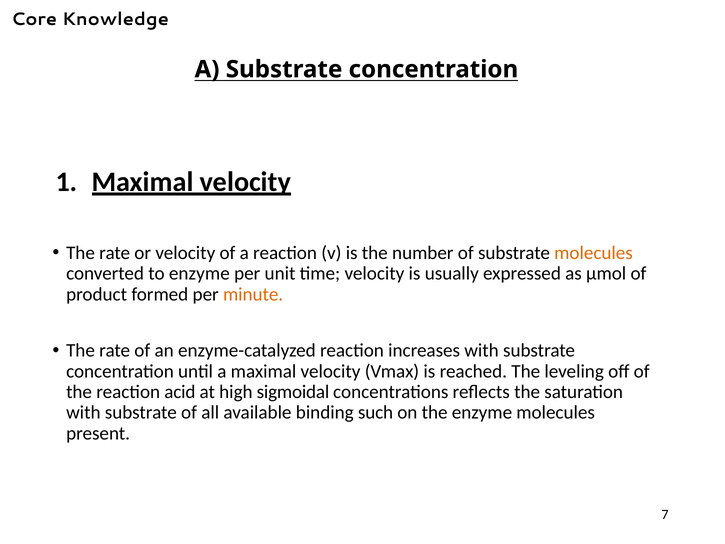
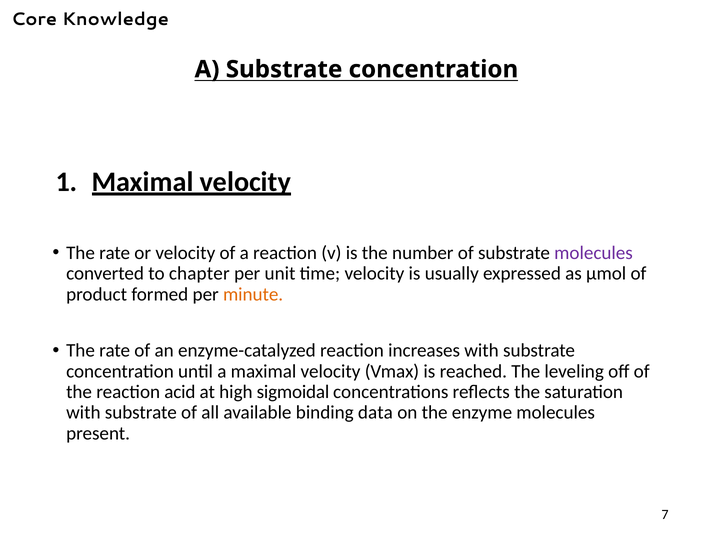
molecules colour: orange -> purple (594, 253)
to enzyme: enzyme -> chapter (199, 273)
such: such -> data (375, 412)
